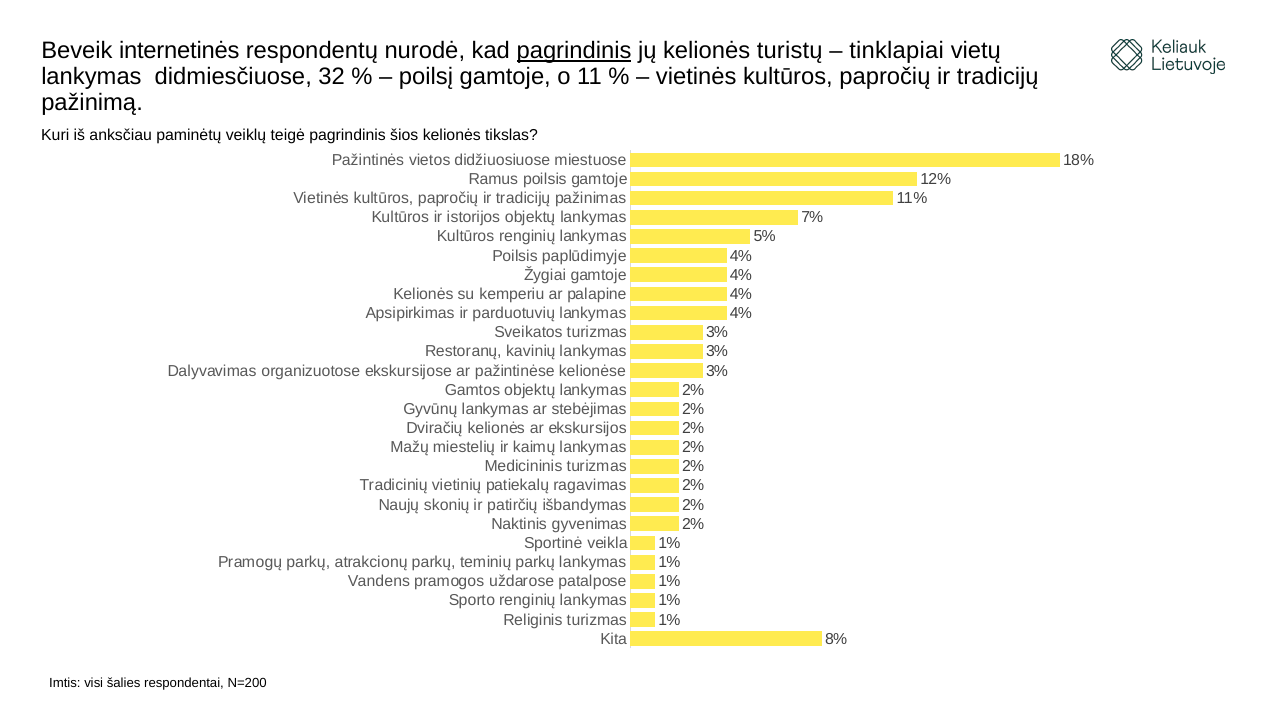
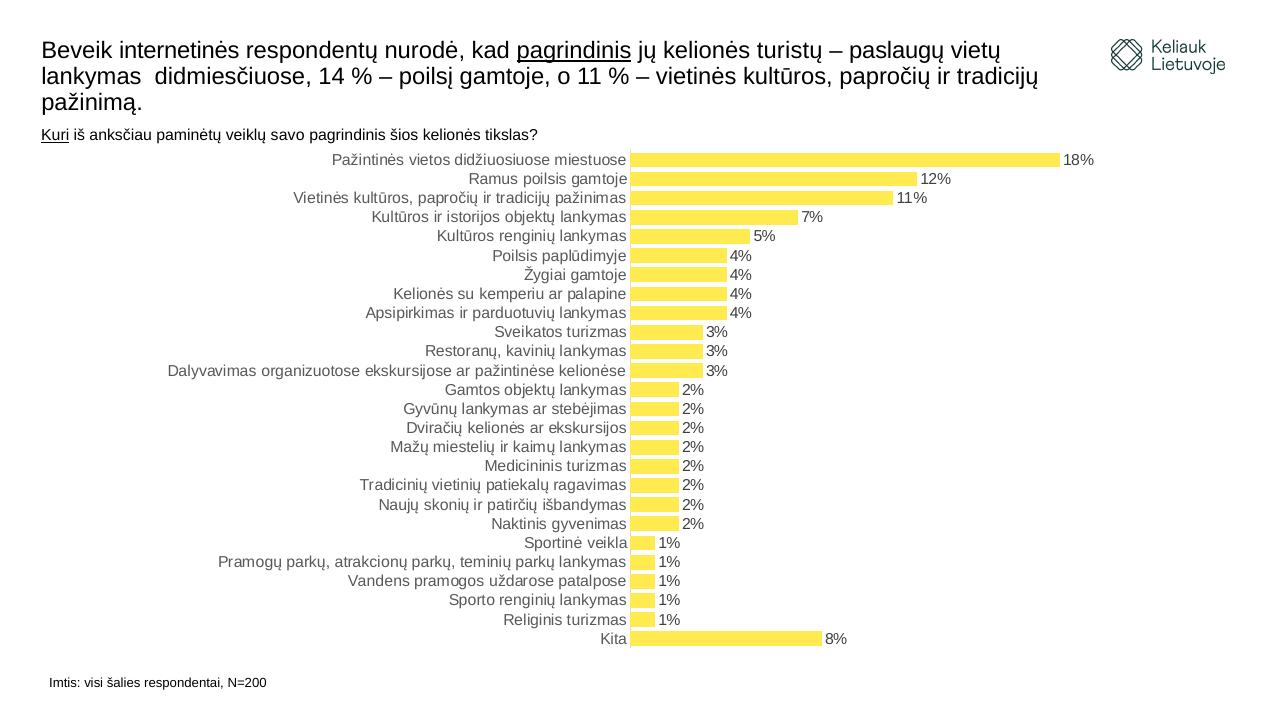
tinklapiai: tinklapiai -> paslaugų (897, 51)
32: 32 -> 14 (332, 77)
Kuri underline: none -> present (55, 135)
teigė: teigė -> savo (288, 135)
